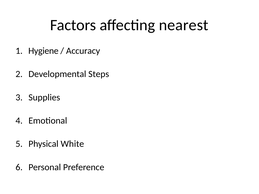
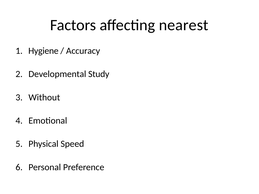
Steps: Steps -> Study (99, 74)
Supplies: Supplies -> Without (44, 97)
White: White -> Speed (72, 144)
